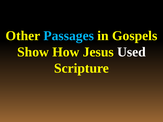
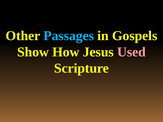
Used colour: white -> pink (131, 52)
